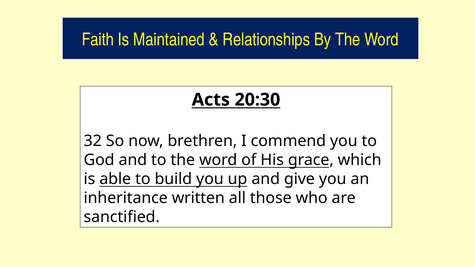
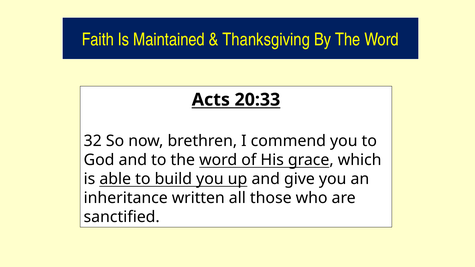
Relationships: Relationships -> Thanksgiving (266, 40)
20:30: 20:30 -> 20:33 (257, 100)
